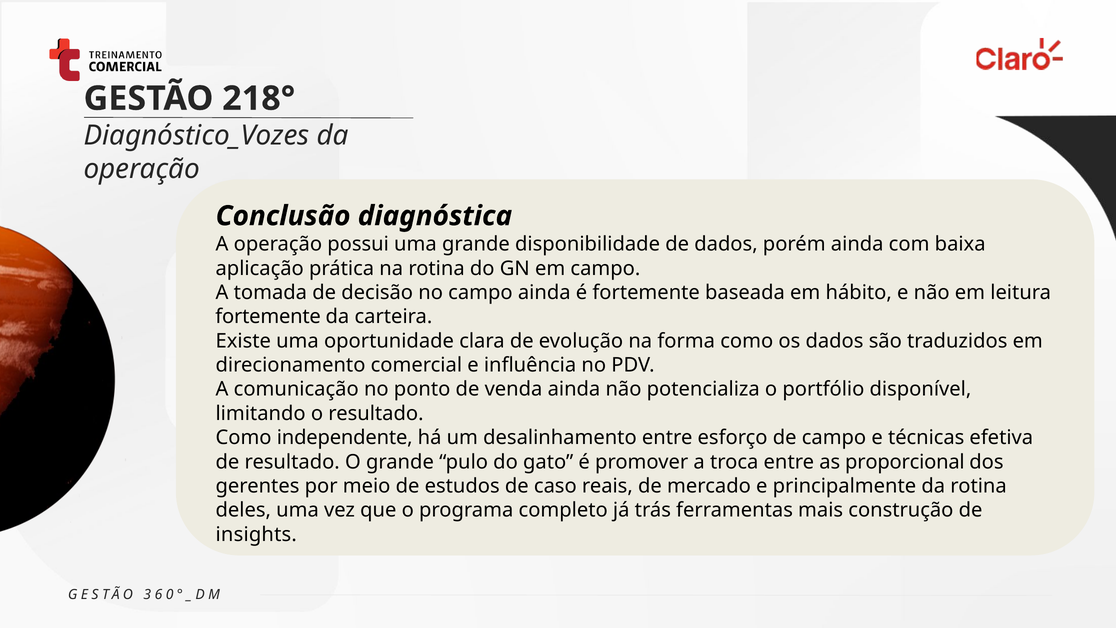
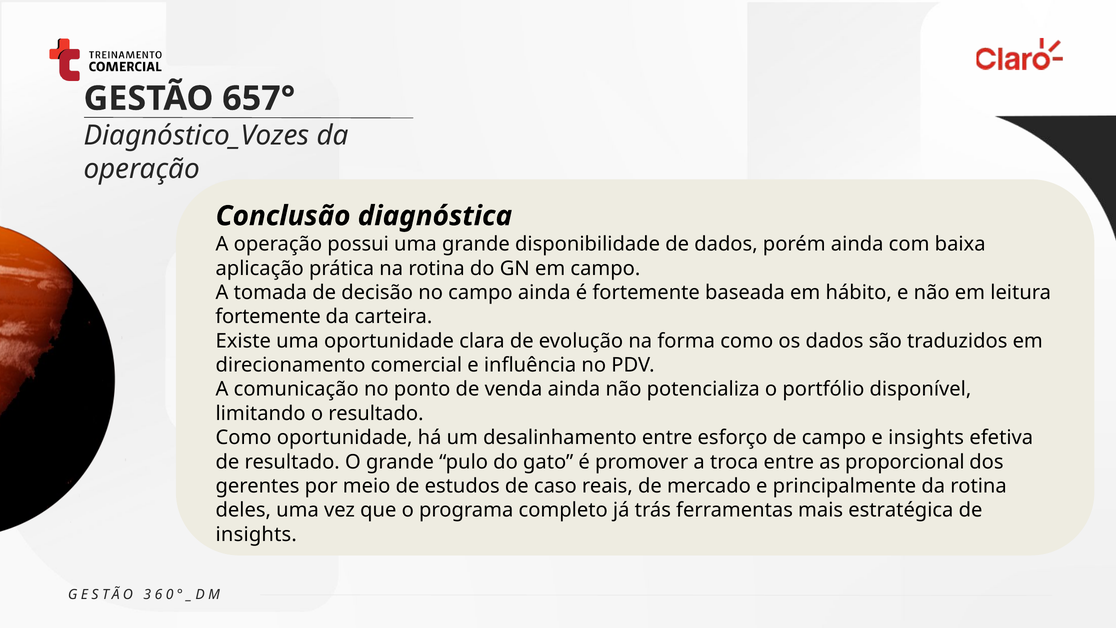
218°: 218° -> 657° (259, 99)
Como independente: independente -> oportunidade (345, 438)
e técnicas: técnicas -> insights (926, 438)
construção: construção -> estratégica (901, 510)
